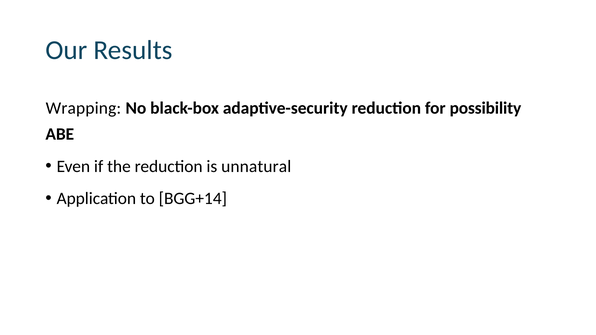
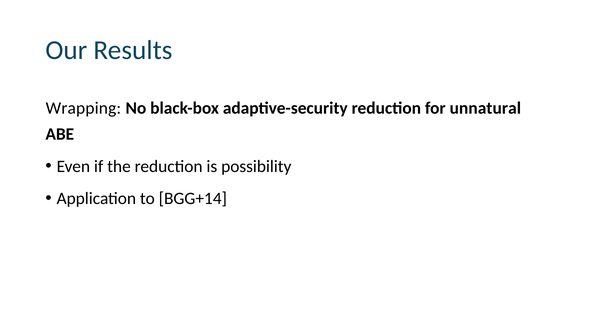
possibility: possibility -> unnatural (485, 108)
unnatural: unnatural -> possibility (256, 167)
